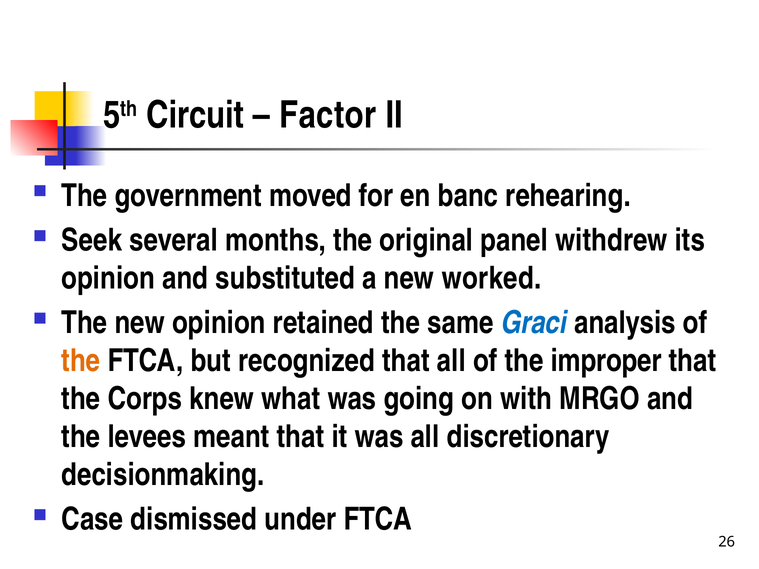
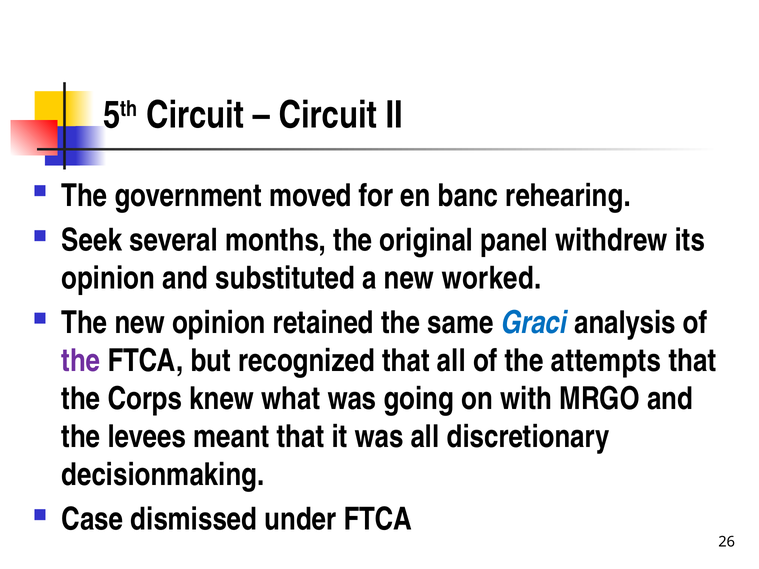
Factor: Factor -> Circuit (328, 115)
the colour: orange -> purple (81, 361)
improper: improper -> attempts (606, 361)
